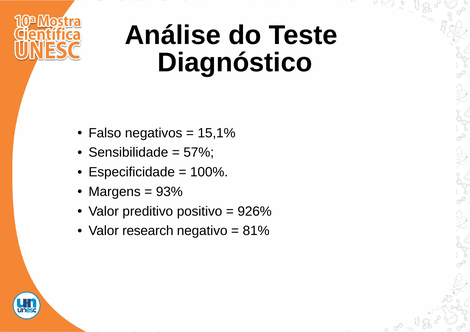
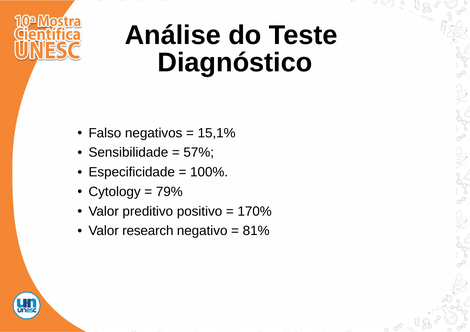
Margens: Margens -> Cytology (115, 192)
93%: 93% -> 79% (169, 192)
926%: 926% -> 170% (255, 212)
